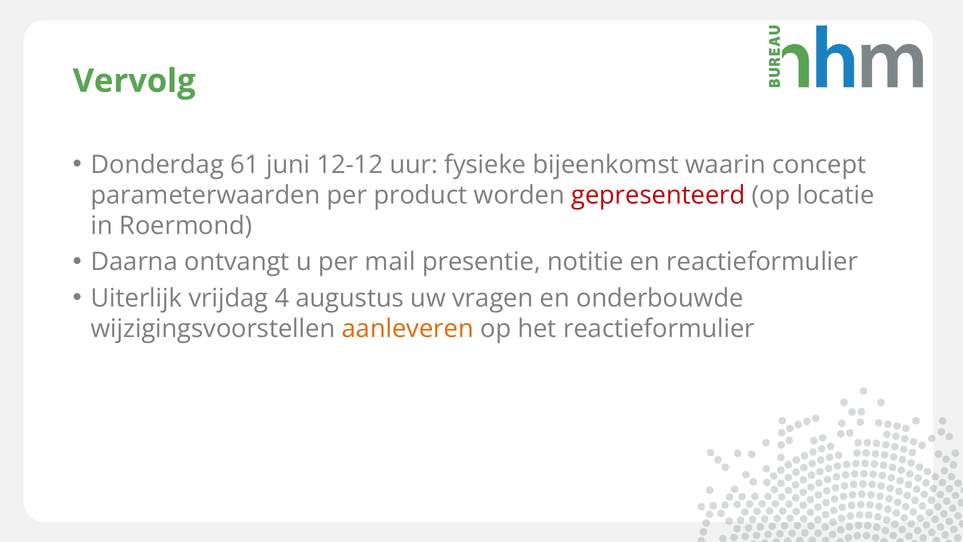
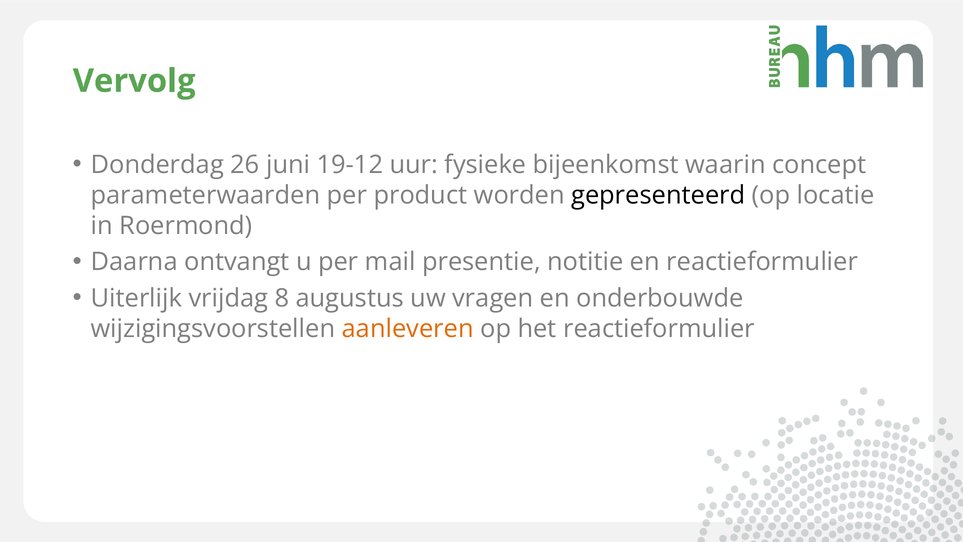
61: 61 -> 26 (245, 165)
12-12: 12-12 -> 19-12 (350, 165)
gepresenteerd colour: red -> black (658, 195)
4: 4 -> 8 (282, 298)
